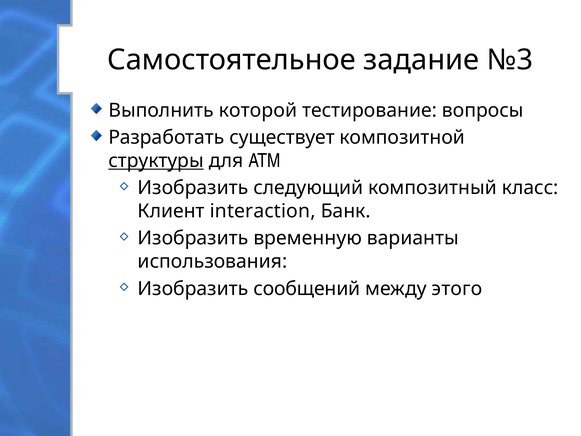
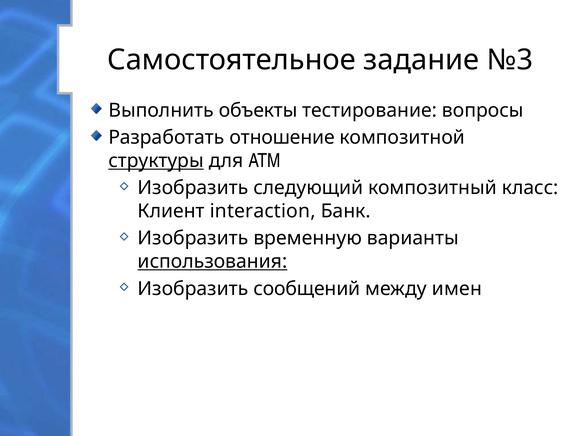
которой: которой -> объекты (258, 110)
существует: существует -> отношение (282, 137)
использования underline: none -> present (212, 261)
этого: этого -> имен (457, 288)
